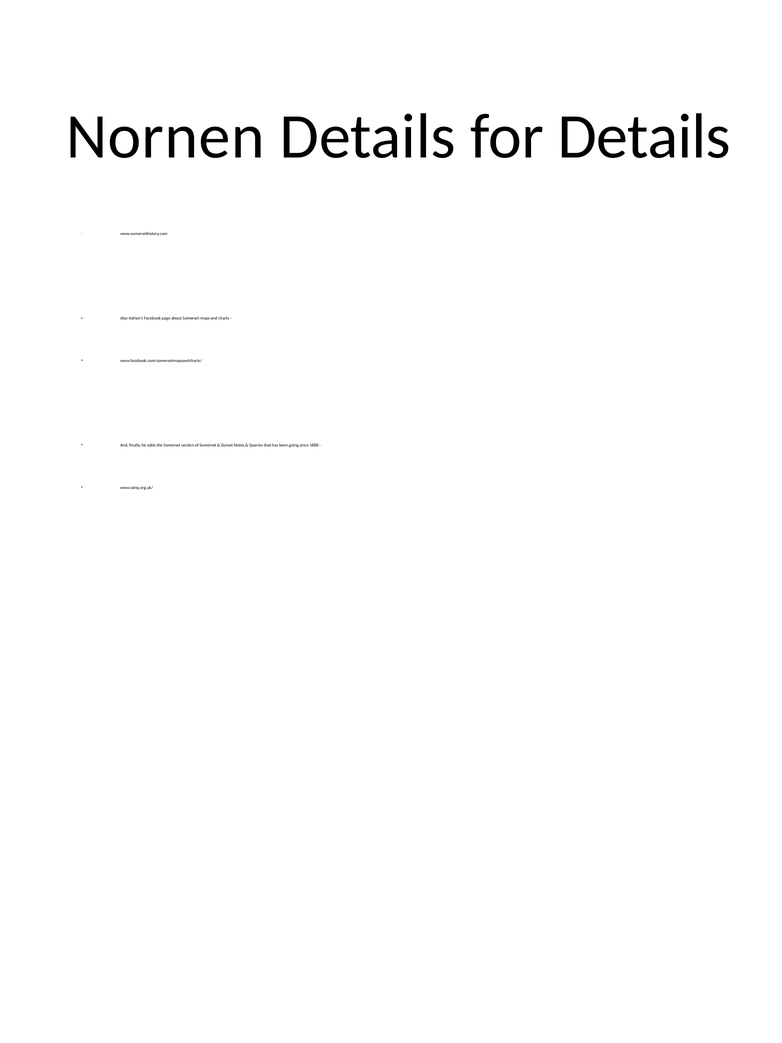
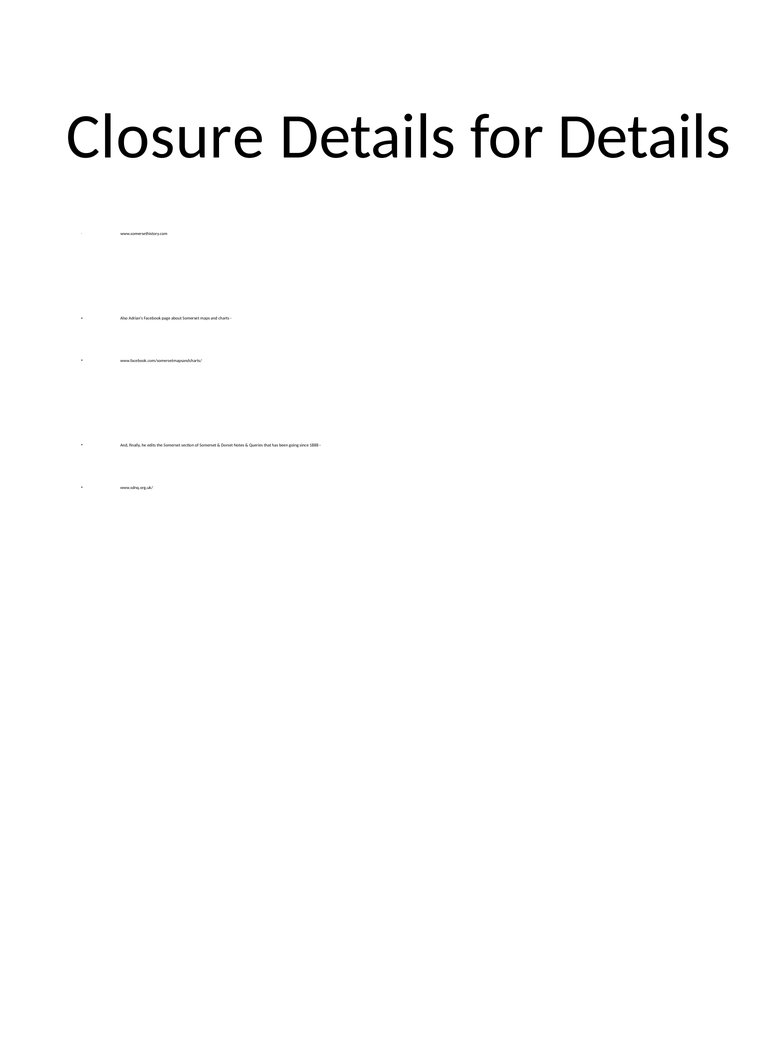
Nornen: Nornen -> Closure (165, 136)
